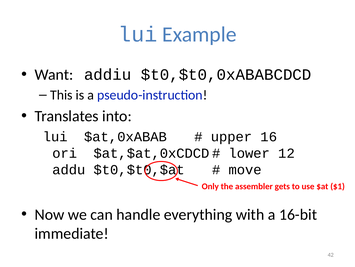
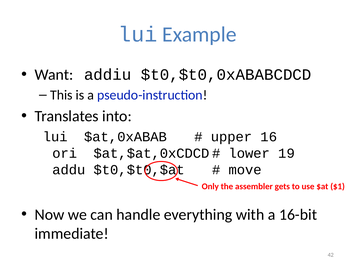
12: 12 -> 19 (287, 153)
